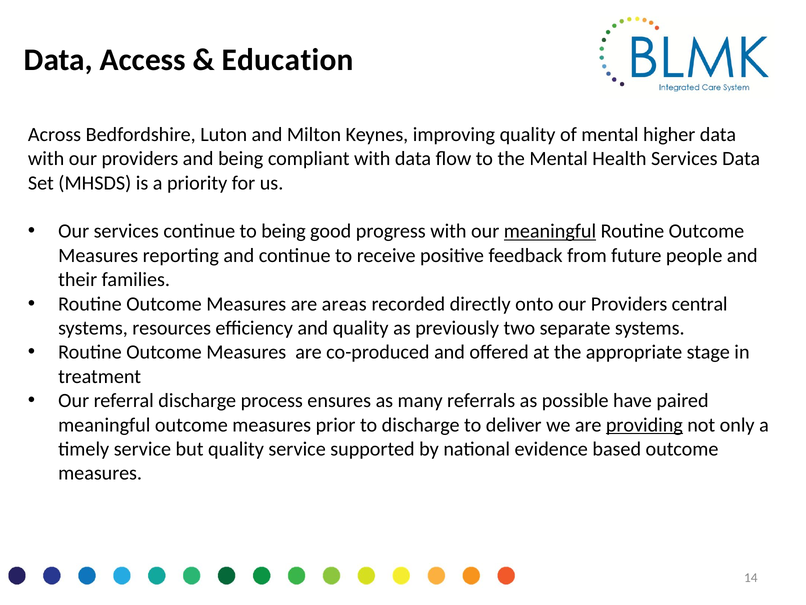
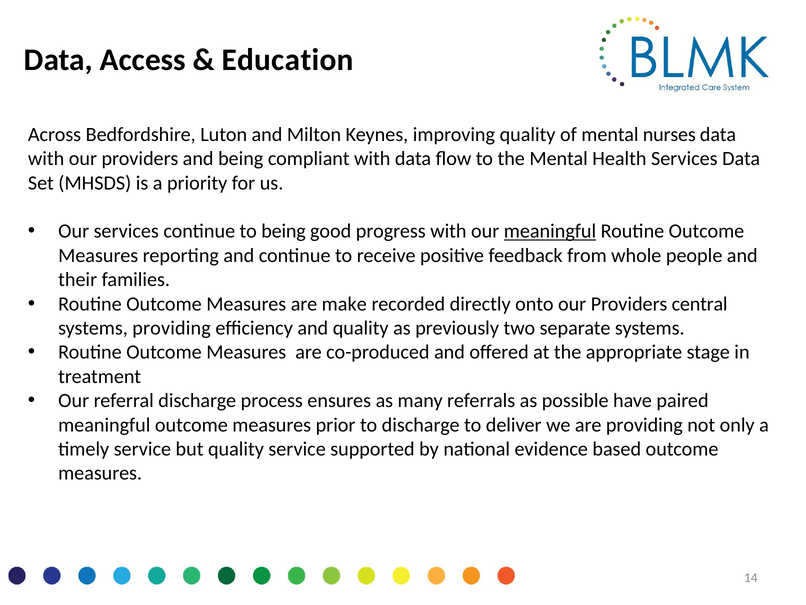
higher: higher -> nurses (669, 134)
future: future -> whole (636, 255)
areas: areas -> make (344, 304)
systems resources: resources -> providing (172, 328)
providing underline: present -> none (644, 425)
